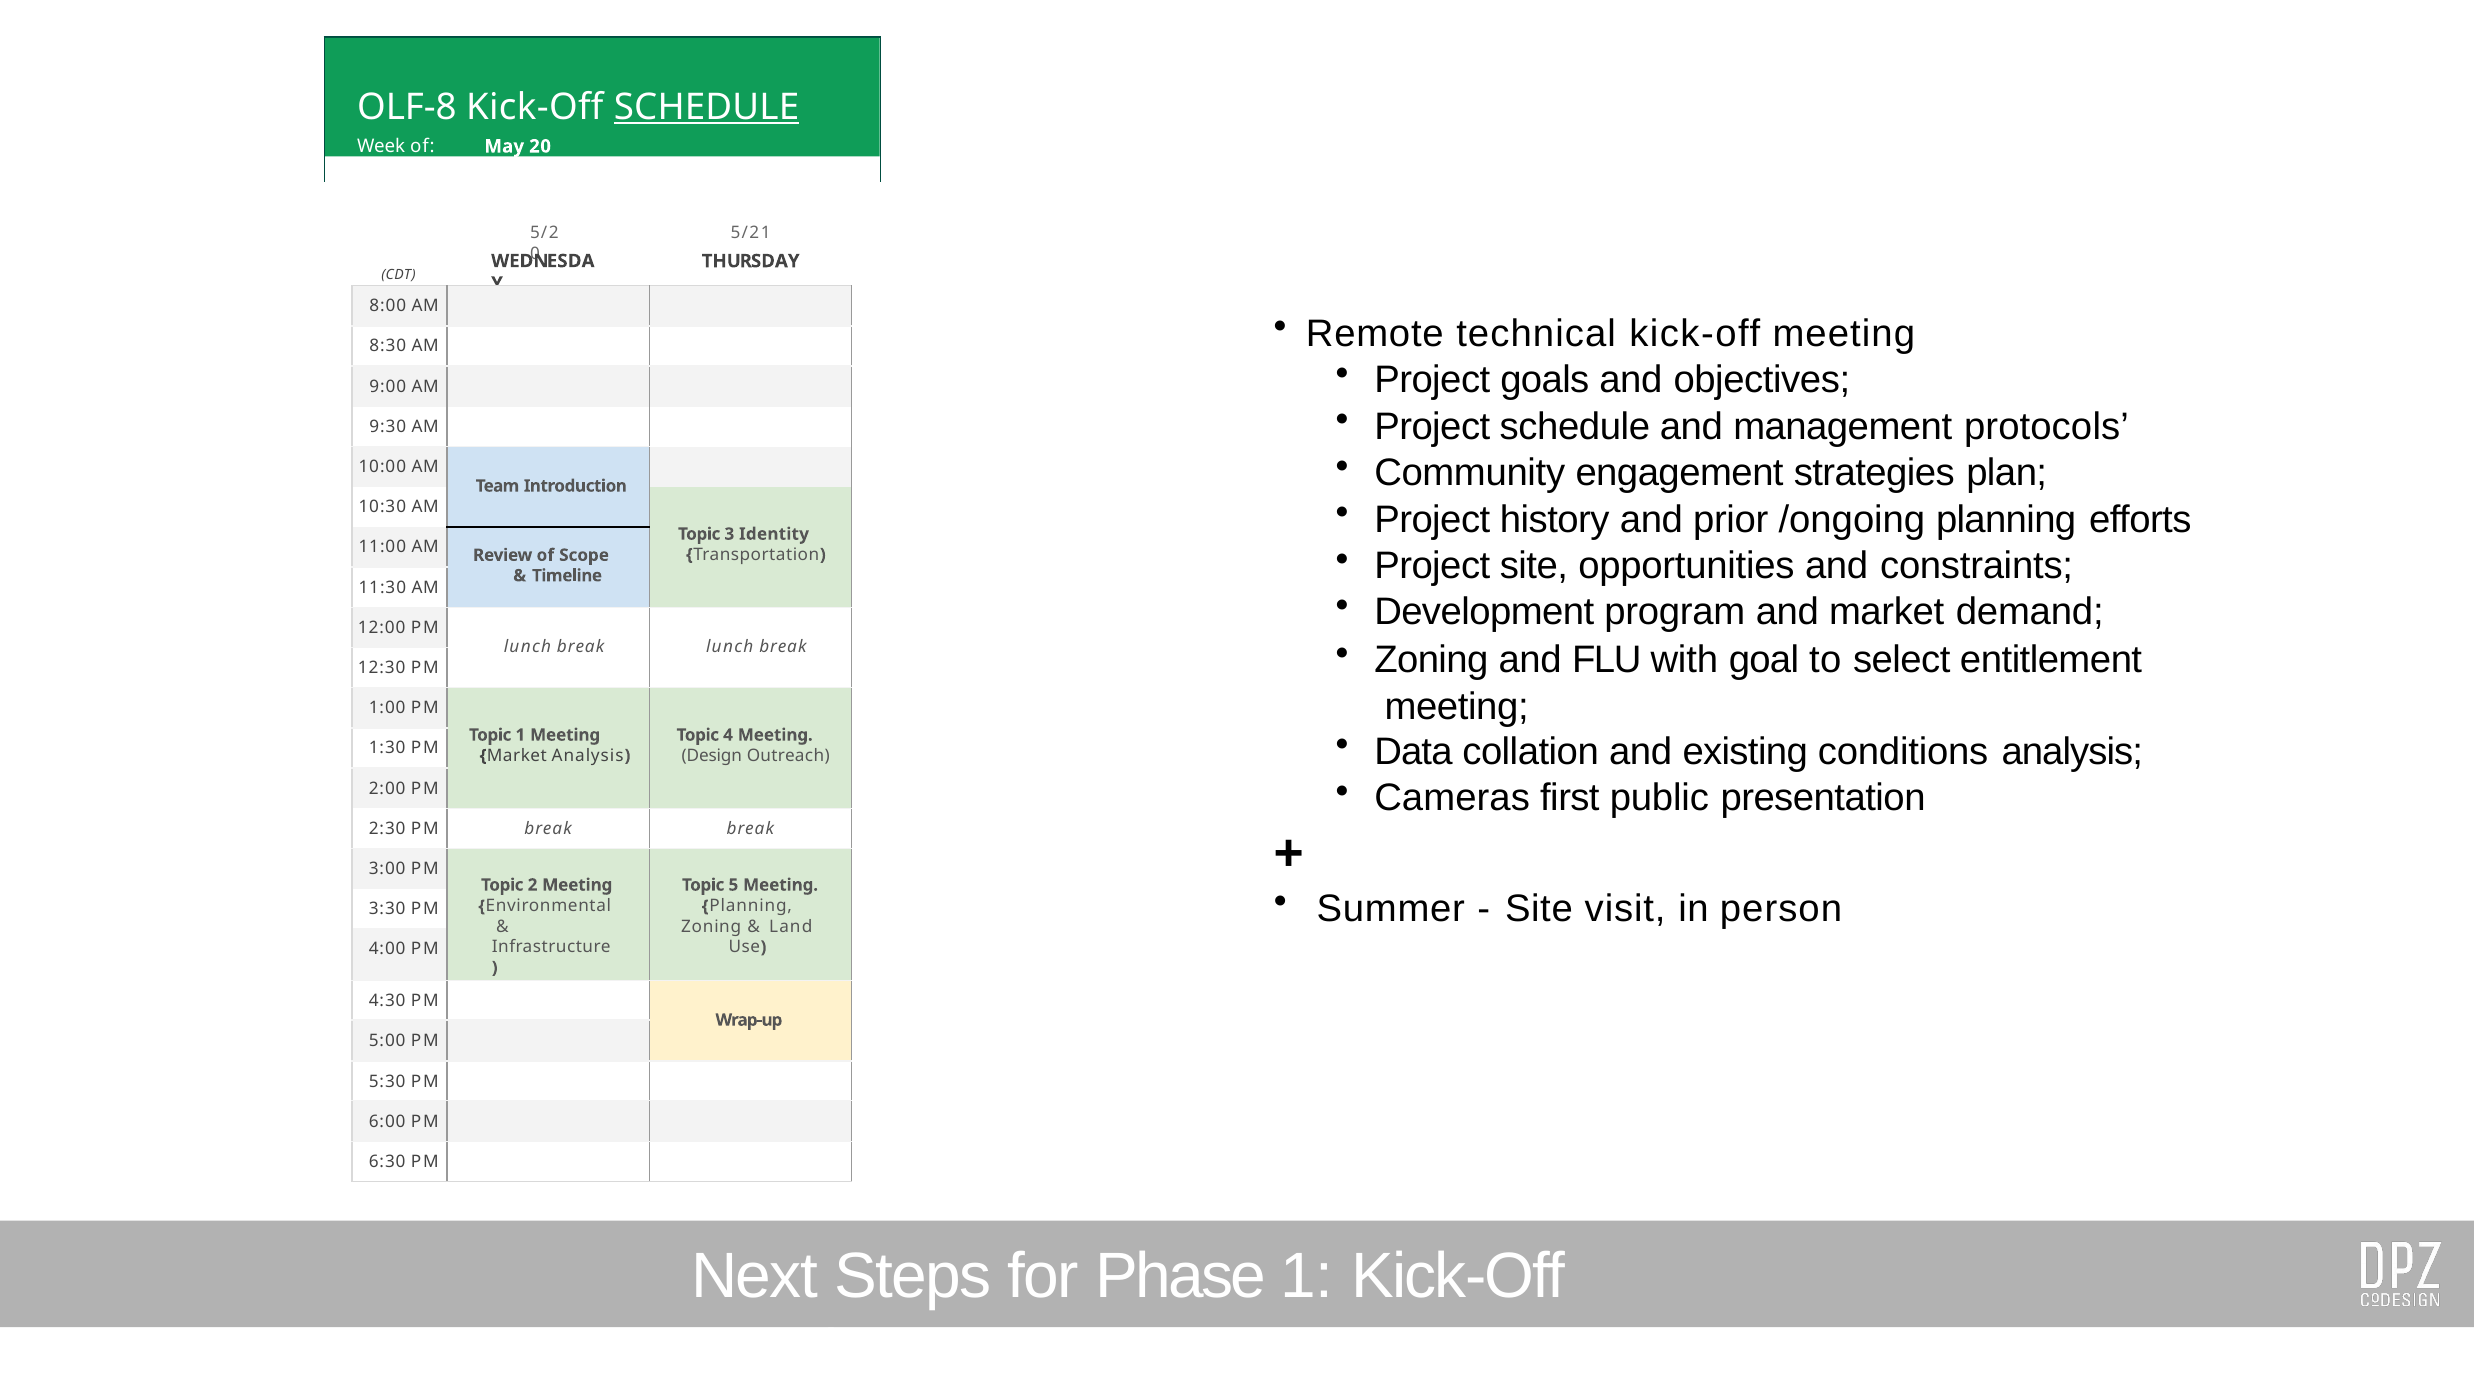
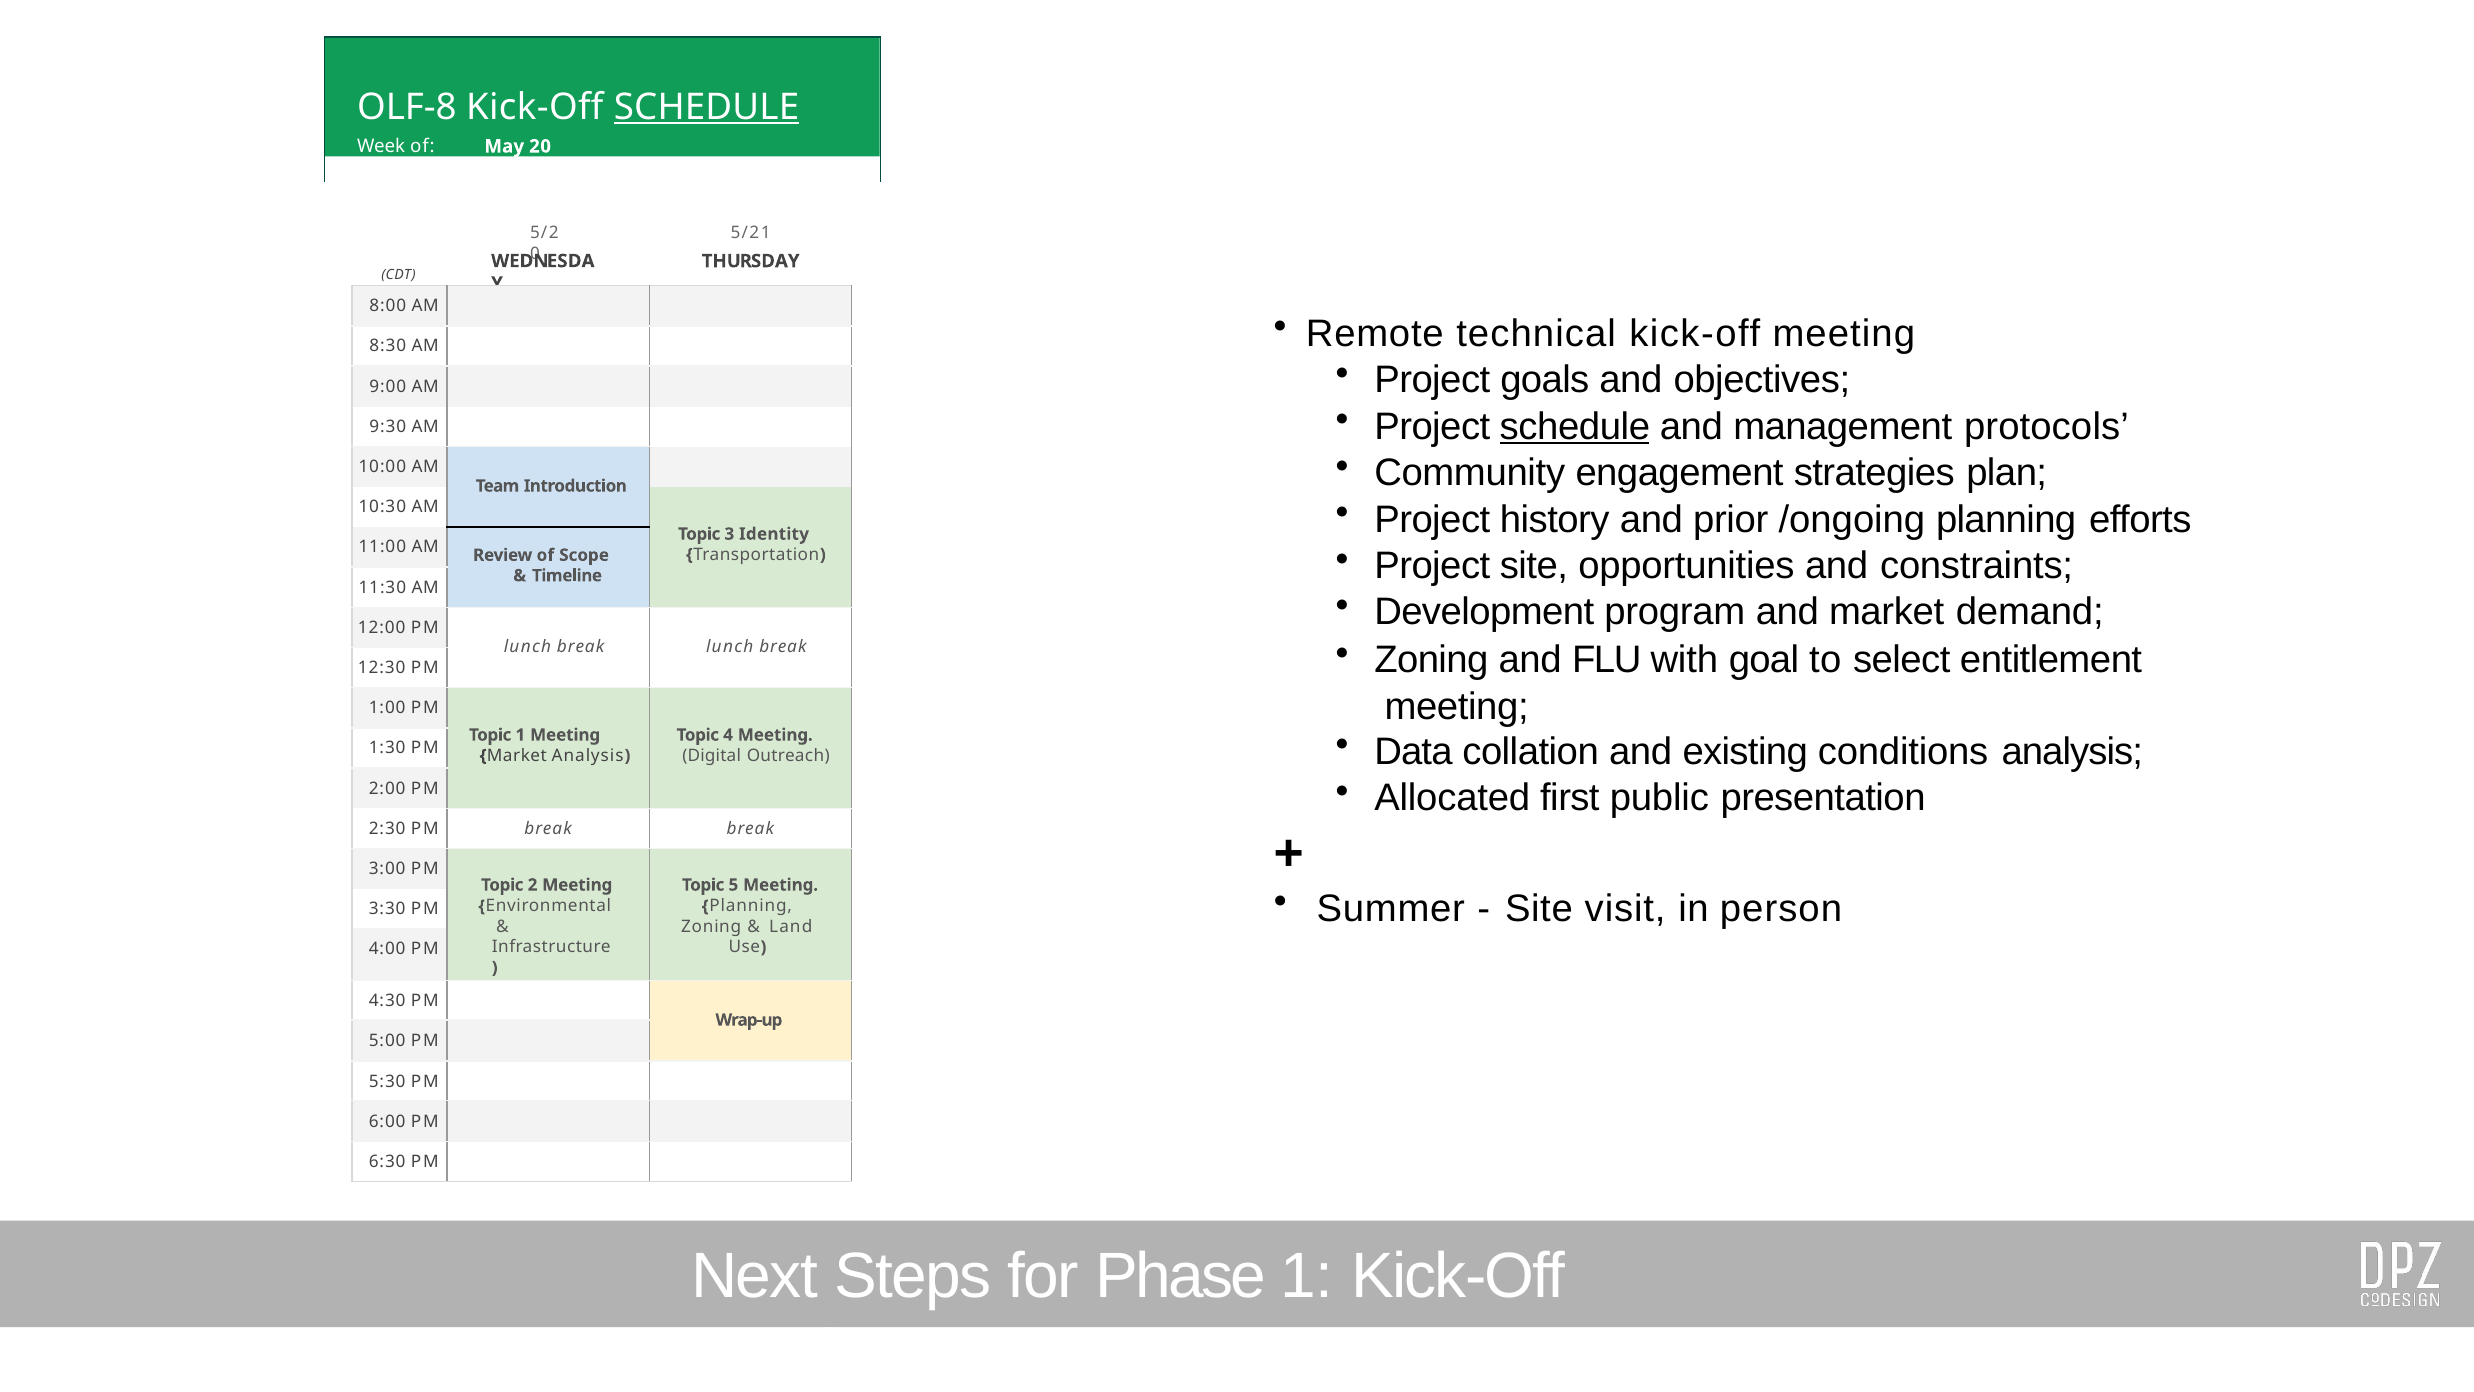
schedule underline: none -> present (1575, 427)
Design: Design -> Digital (712, 755)
Cameras: Cameras -> Allocated (1452, 798)
